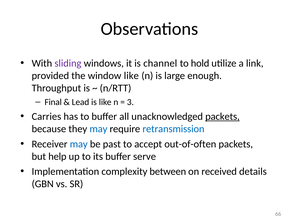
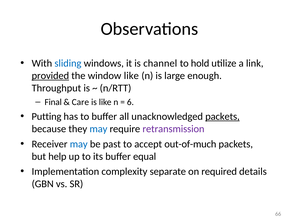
sliding colour: purple -> blue (68, 63)
provided underline: none -> present (50, 76)
Lead: Lead -> Care (80, 102)
3: 3 -> 6 (130, 102)
Carries: Carries -> Putting (46, 117)
retransmission colour: blue -> purple (173, 129)
out-of-often: out-of-often -> out-of-much (190, 144)
serve: serve -> equal (145, 157)
between: between -> separate (168, 172)
received: received -> required (219, 172)
